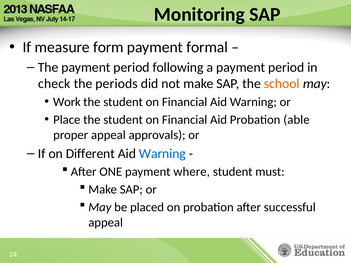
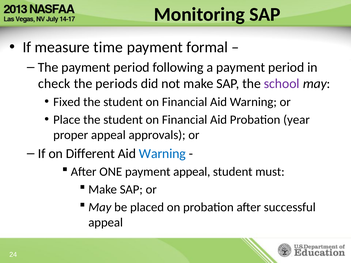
form: form -> time (108, 47)
school colour: orange -> purple (282, 84)
Work: Work -> Fixed (67, 102)
able: able -> year (297, 120)
payment where: where -> appeal (192, 172)
